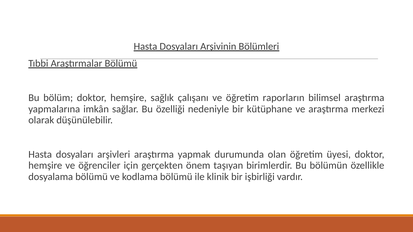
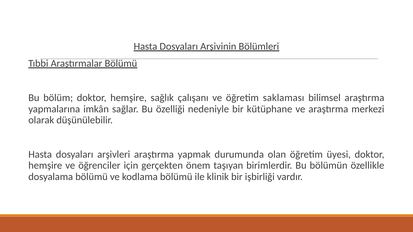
raporların: raporların -> saklaması (284, 98)
